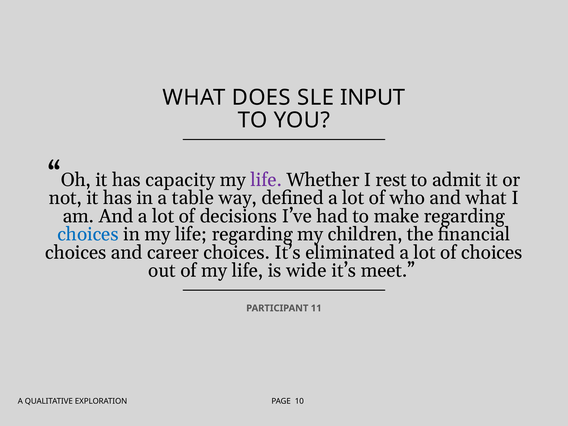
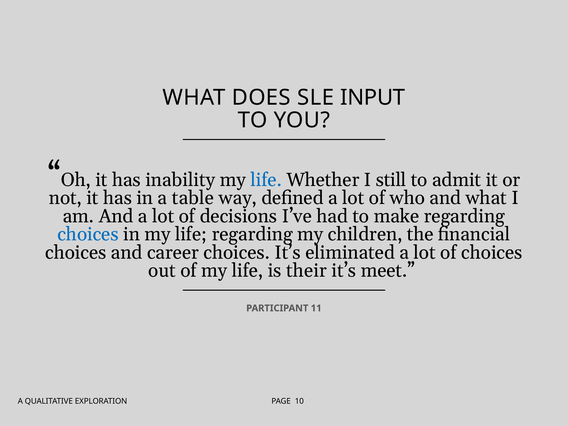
capacity: capacity -> inability (180, 180)
life colour: purple -> blue (266, 180)
rest: rest -> still (391, 180)
wide: wide -> their (306, 271)
